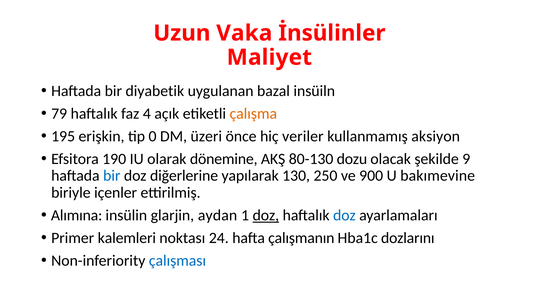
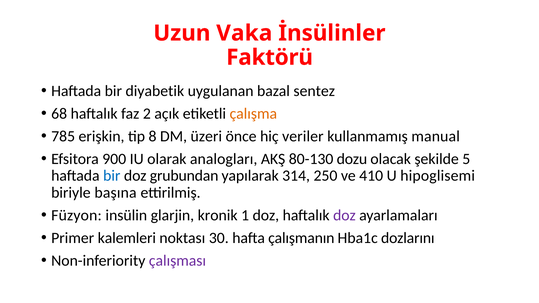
Maliyet: Maliyet -> Faktörü (270, 57)
insüiln: insüiln -> sentez (314, 91)
79: 79 -> 68 (59, 114)
4: 4 -> 2 (147, 114)
195: 195 -> 785 (63, 136)
0: 0 -> 8 (153, 136)
aksiyon: aksiyon -> manual (436, 136)
190: 190 -> 900 (114, 159)
dönemine: dönemine -> analogları (224, 159)
9: 9 -> 5 (466, 159)
diğerlerine: diğerlerine -> grubundan (184, 176)
130: 130 -> 314 (296, 176)
900: 900 -> 410 (371, 176)
bakımevine: bakımevine -> hipoglisemi (438, 176)
içenler: içenler -> başına (115, 193)
Alımına: Alımına -> Füzyon (76, 215)
aydan: aydan -> kronik (218, 215)
doz underline: present -> none (266, 215)
doz colour: blue -> purple (344, 215)
24: 24 -> 30 (219, 238)
çalışması colour: blue -> purple (177, 261)
